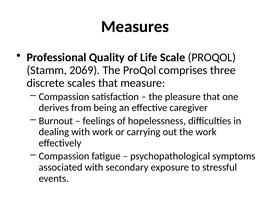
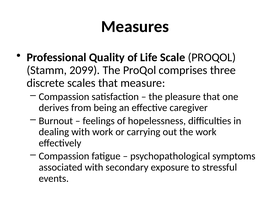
2069: 2069 -> 2099 (85, 70)
